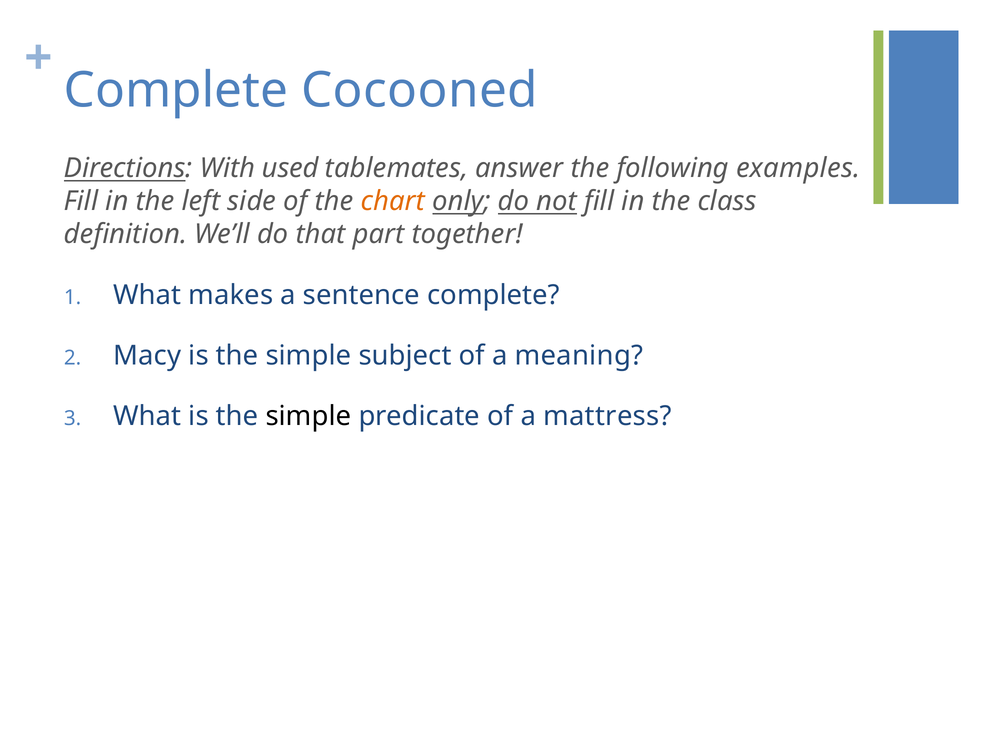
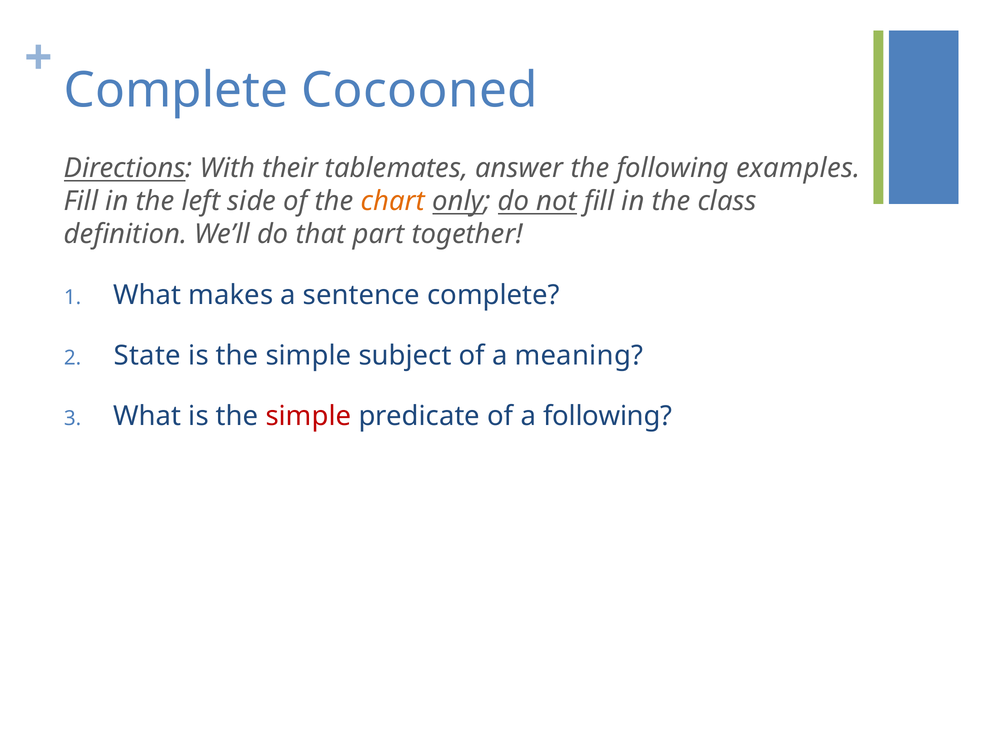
used: used -> their (290, 168)
Macy: Macy -> State (147, 355)
simple colour: black -> red (308, 416)
a mattress: mattress -> following (608, 416)
